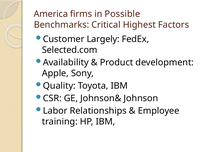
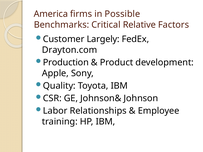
Highest: Highest -> Relative (139, 25)
Selected.com: Selected.com -> Drayton.com (70, 50)
Availability: Availability -> Production (66, 63)
